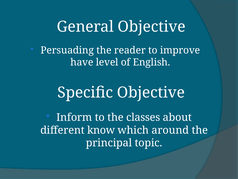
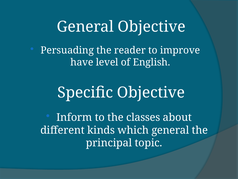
know: know -> kinds (101, 130)
which around: around -> general (170, 130)
